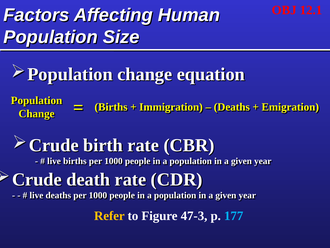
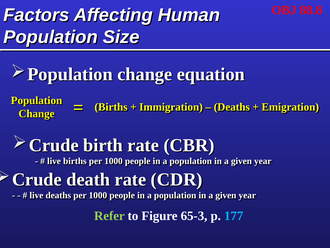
12.1: 12.1 -> 88.8 (311, 10)
Refer colour: yellow -> light green (109, 215)
47-3: 47-3 -> 65-3 (194, 215)
